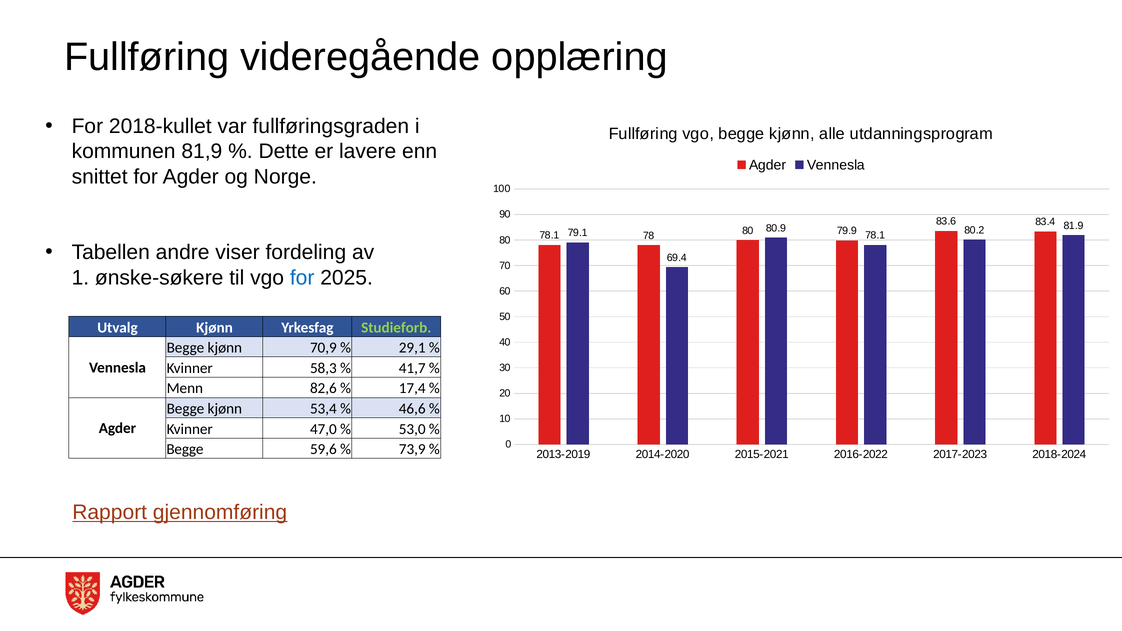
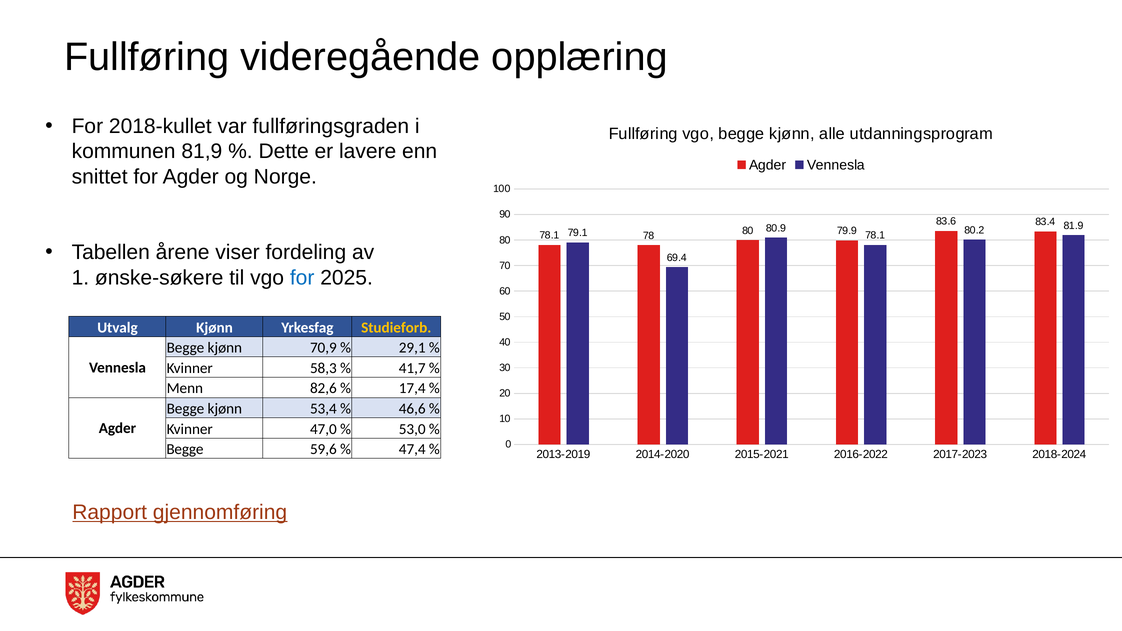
andre: andre -> årene (183, 252)
Studieforb colour: light green -> yellow (396, 328)
73,9: 73,9 -> 47,4 (412, 449)
